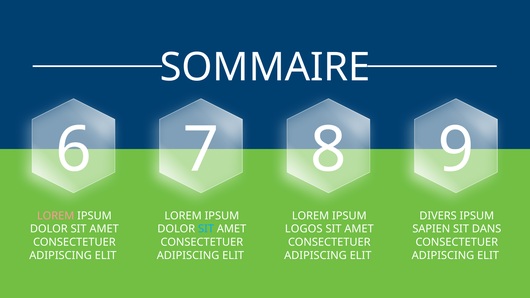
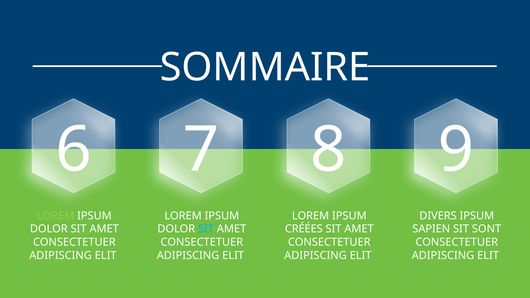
LOREM colour: pink -> light green (56, 216)
LOGOS: LOGOS -> CRÉÉES (304, 229)
DANS: DANS -> SONT (487, 229)
